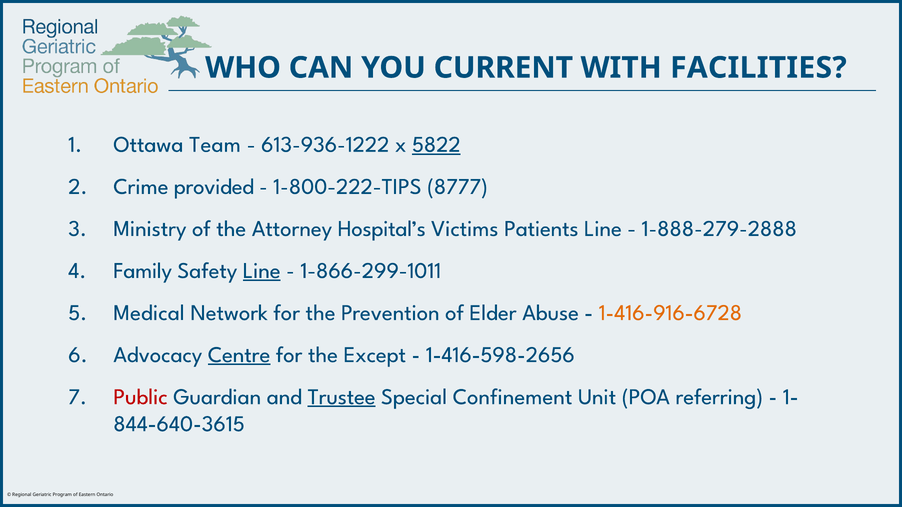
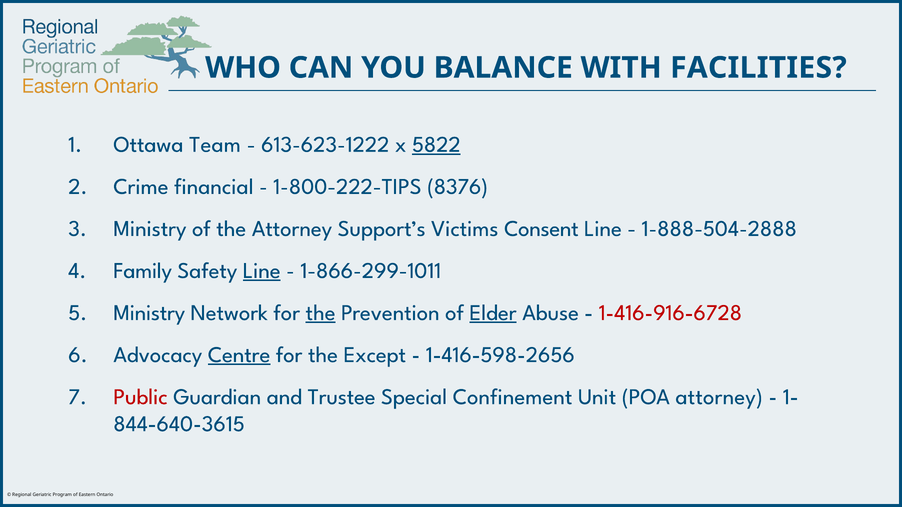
CURRENT: CURRENT -> BALANCE (503, 68)
613-936-1222: 613-936-1222 -> 613-623-1222 (325, 145)
provided: provided -> financial (214, 187)
8777: 8777 -> 8376 (458, 187)
Hospital’s: Hospital’s -> Support’s (382, 229)
Patients: Patients -> Consent (541, 229)
1-888-279-2888: 1-888-279-2888 -> 1-888-504-2888 (719, 229)
Medical: Medical -> Ministry (149, 313)
the underline: none -> present (321, 313)
Elder underline: none -> present (493, 313)
1-416-916-6728 colour: orange -> red (670, 313)
Trustee underline: present -> none (342, 397)
POA referring: referring -> attorney (719, 397)
